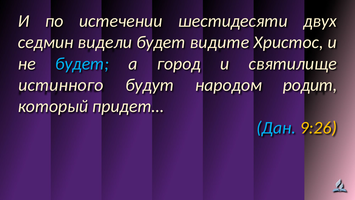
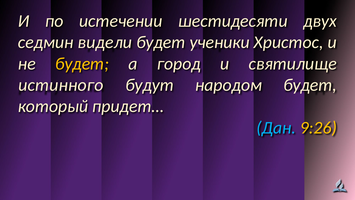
видите: видите -> ученики (220, 42)
будет colour: light blue -> yellow (82, 64)
народом родит: родит -> будет (310, 85)
